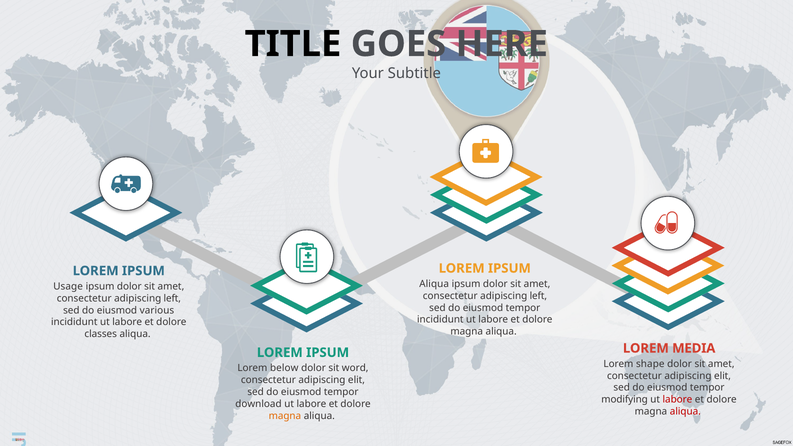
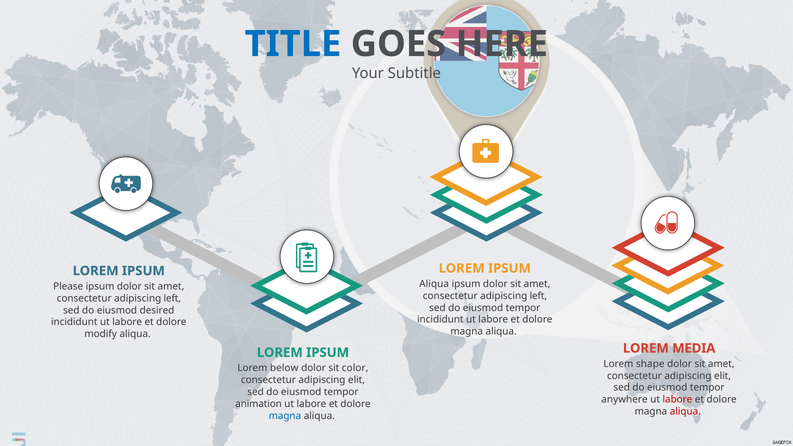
TITLE colour: black -> blue (293, 44)
Usage: Usage -> Please (68, 287)
various: various -> desired (157, 310)
classes: classes -> modify (101, 334)
word: word -> color (355, 368)
modifying: modifying -> anywhere (625, 400)
download: download -> animation (259, 404)
magna colour: orange -> blue (285, 416)
